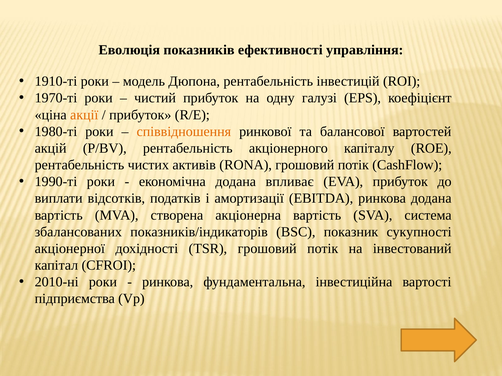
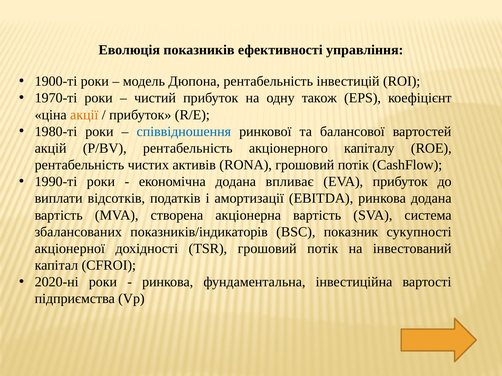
1910-ті: 1910-ті -> 1900-ті (56, 81)
галузі: галузі -> також (319, 98)
співвідношення colour: orange -> blue (184, 132)
2010-ні: 2010-ні -> 2020-ні (57, 282)
